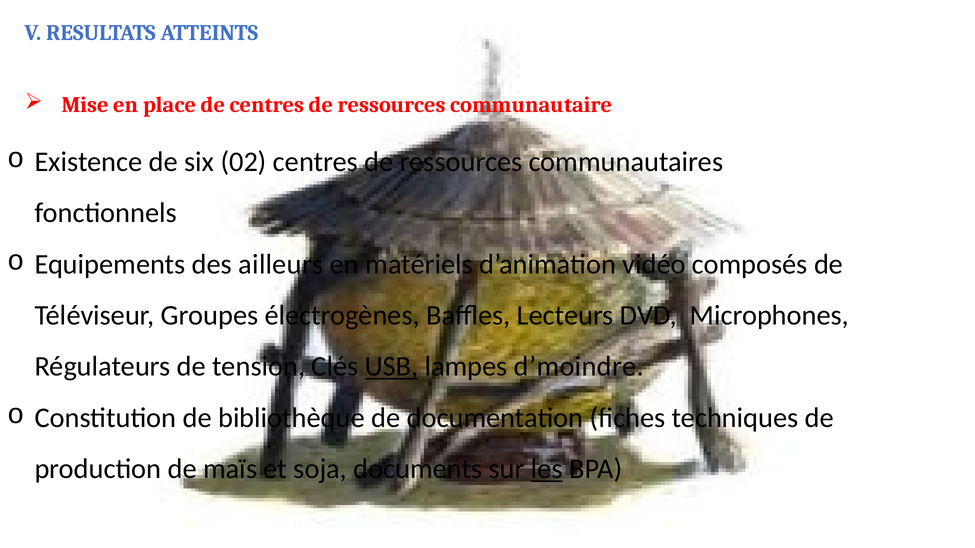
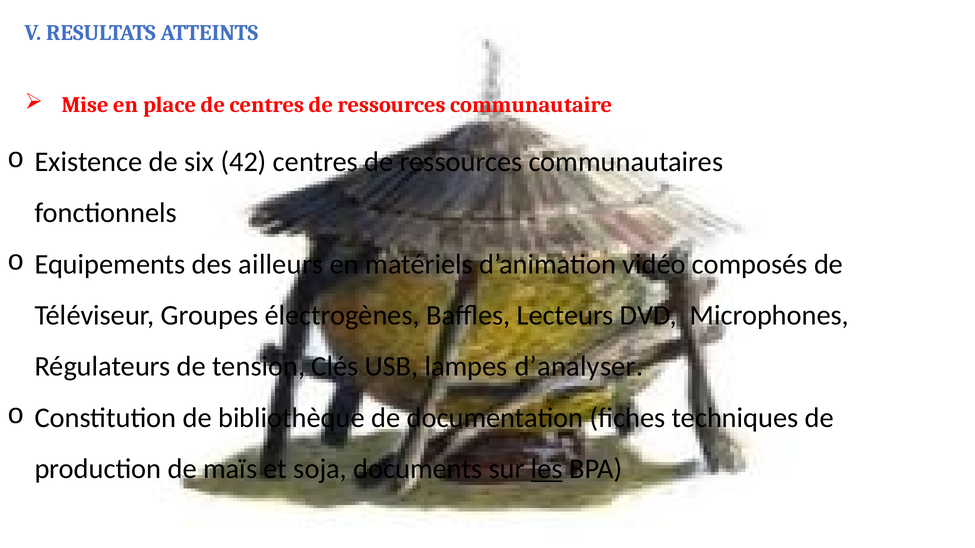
02: 02 -> 42 (244, 162)
USB underline: present -> none (392, 367)
d’moindre: d’moindre -> d’analyser (579, 367)
